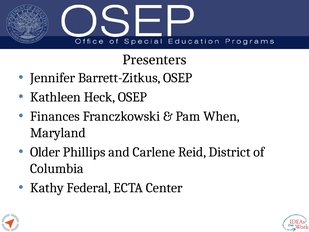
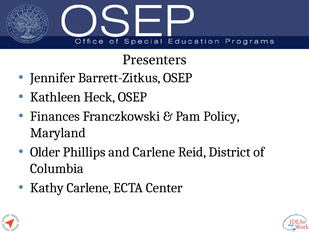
When: When -> Policy (222, 116)
Kathy Federal: Federal -> Carlene (89, 188)
